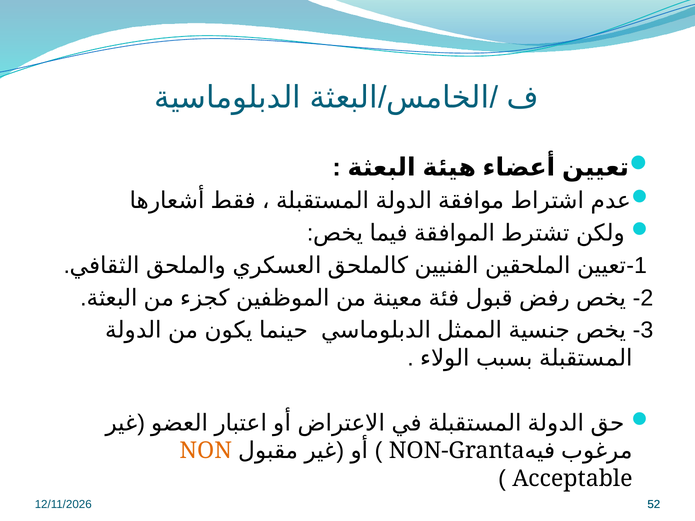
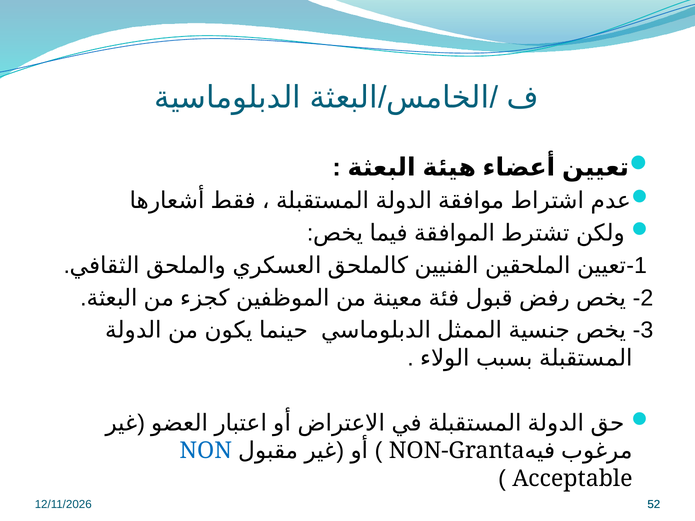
NON colour: orange -> blue (206, 451)
